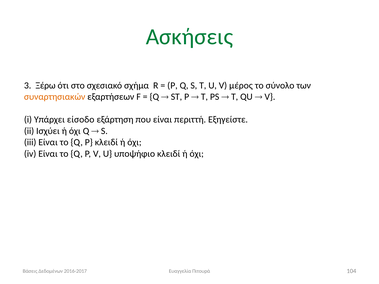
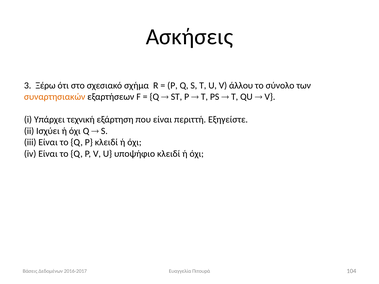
Ασκήσεις colour: green -> black (189, 37)
μέρος: μέρος -> άλλου (241, 86)
είσοδο: είσοδο -> τεχνική (81, 120)
